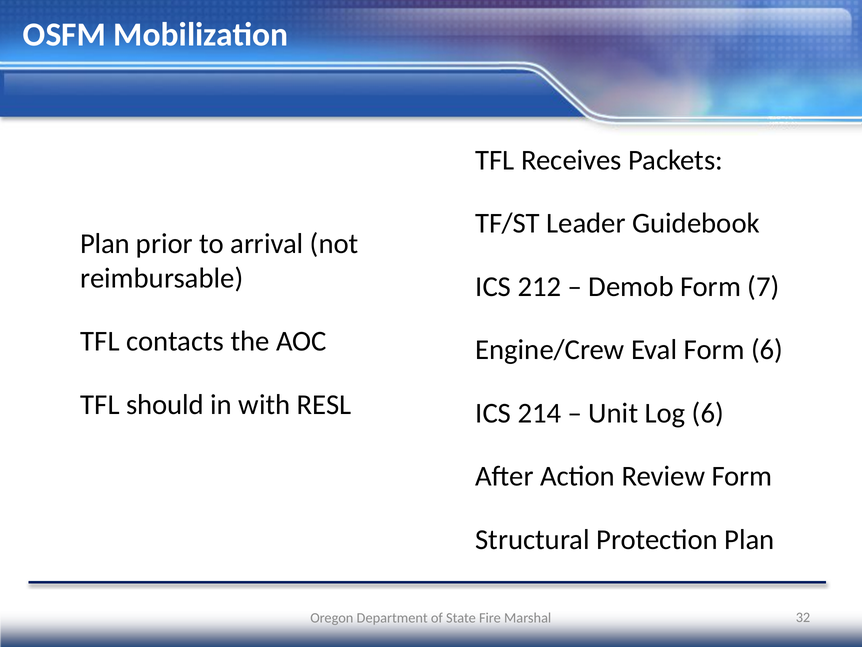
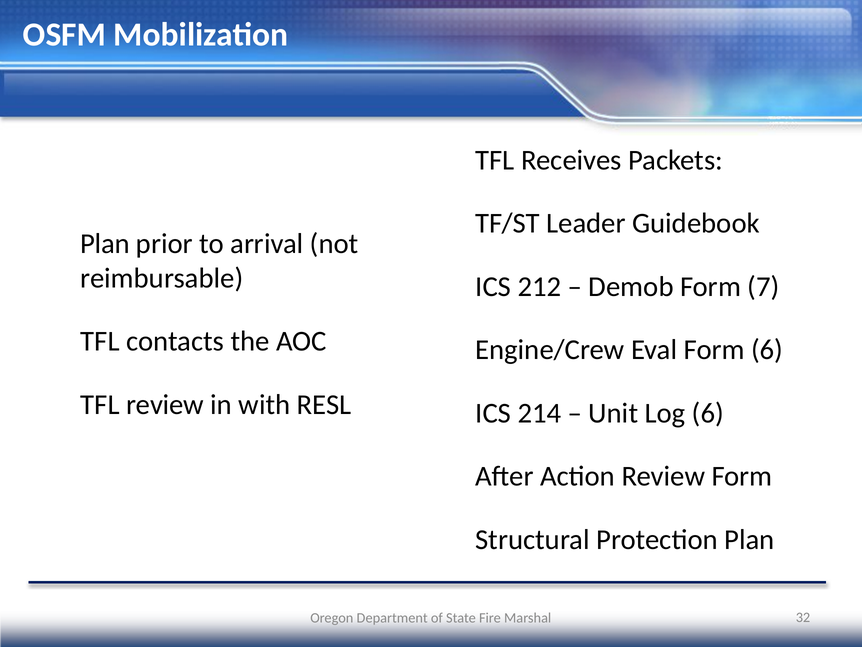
TFL should: should -> review (165, 404)
